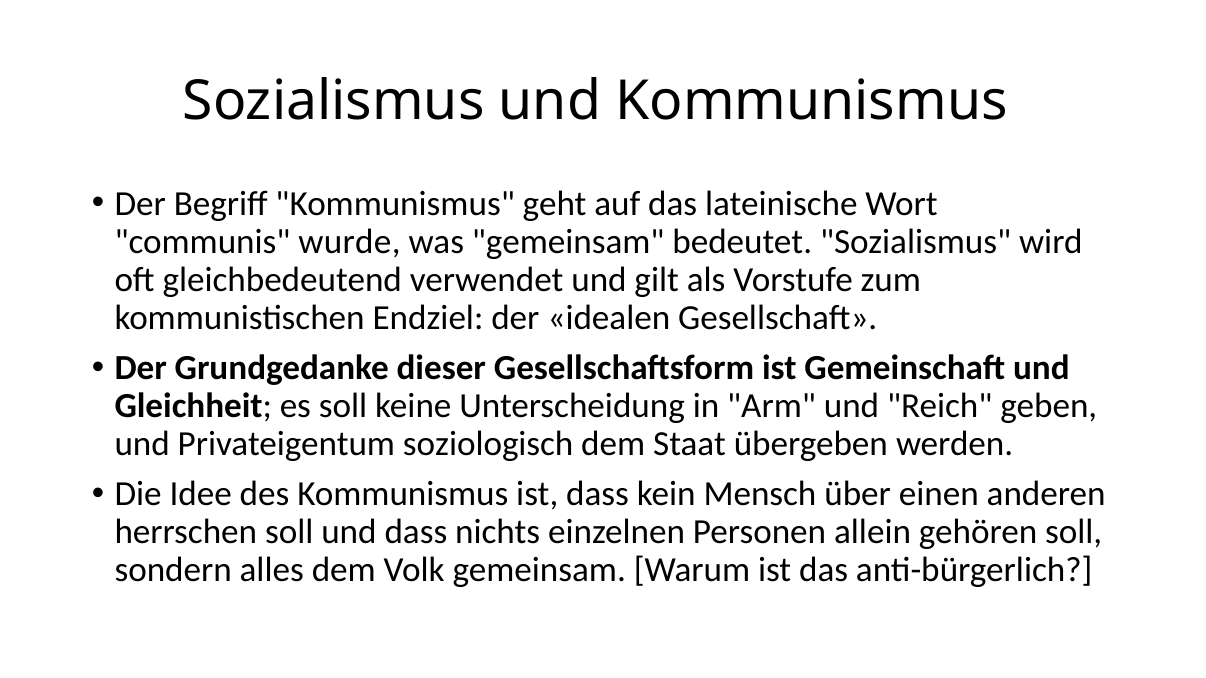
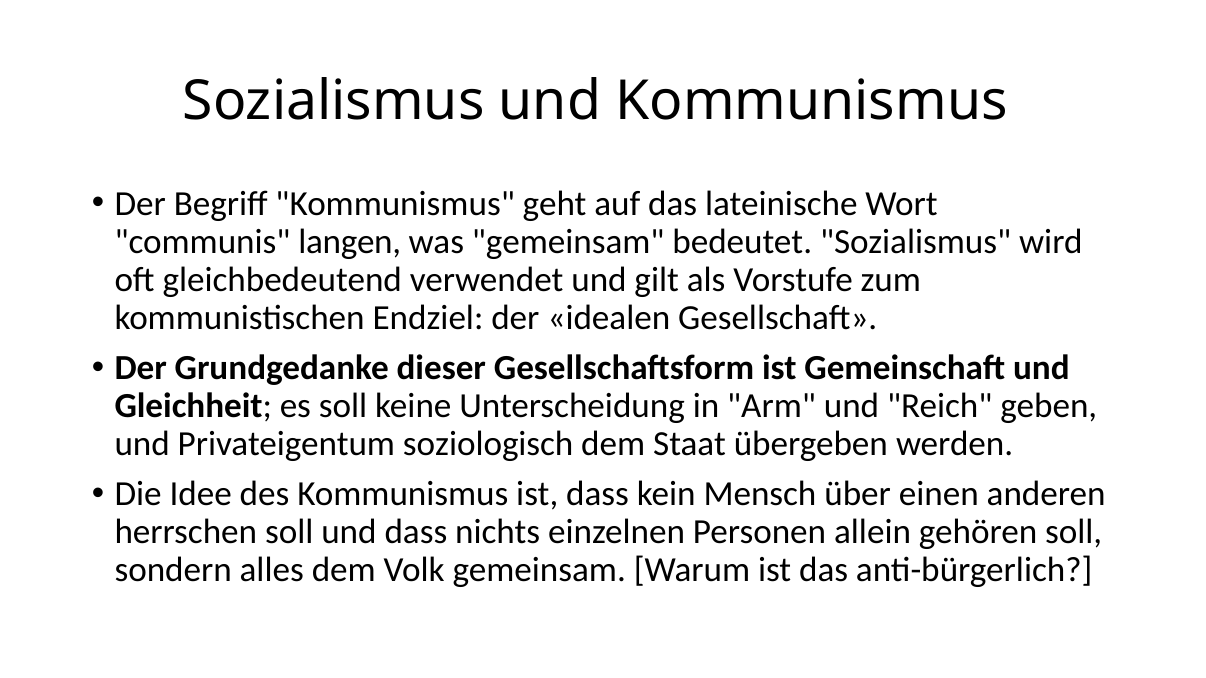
wurde: wurde -> langen (350, 242)
